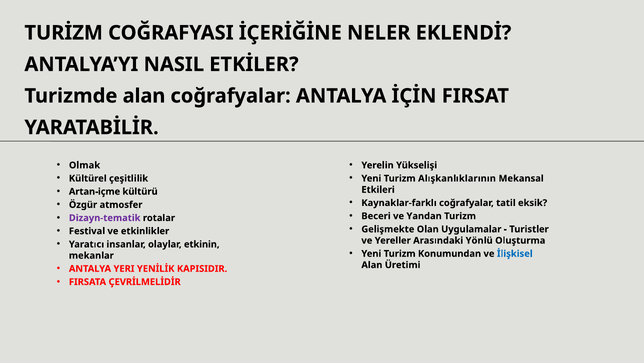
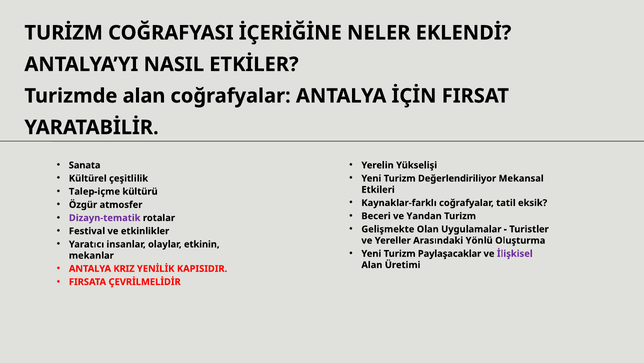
Olmak: Olmak -> Sanata (85, 165)
Alışkanlıklarının: Alışkanlıklarının -> Değerlendiriliyor (457, 178)
Artan-içme: Artan-içme -> Talep-içme (94, 191)
Konumundan: Konumundan -> Paylaşacaklar (450, 253)
İlişkisel colour: blue -> purple (515, 253)
YERI: YERI -> KRIZ (124, 268)
